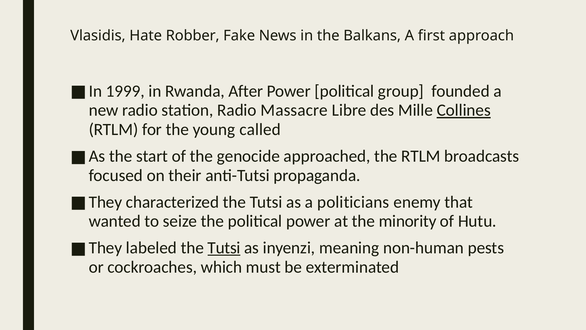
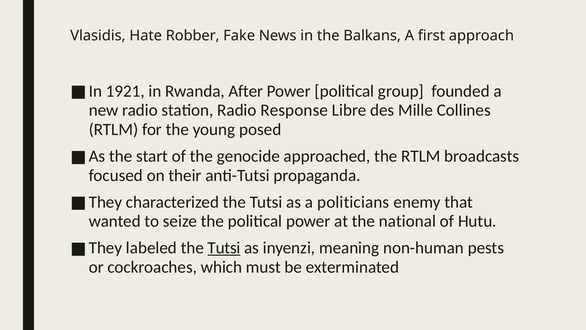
1999: 1999 -> 1921 (125, 91)
Massacre: Massacre -> Response (294, 110)
Collines underline: present -> none (464, 110)
called: called -> posed (260, 129)
minority: minority -> national (408, 221)
